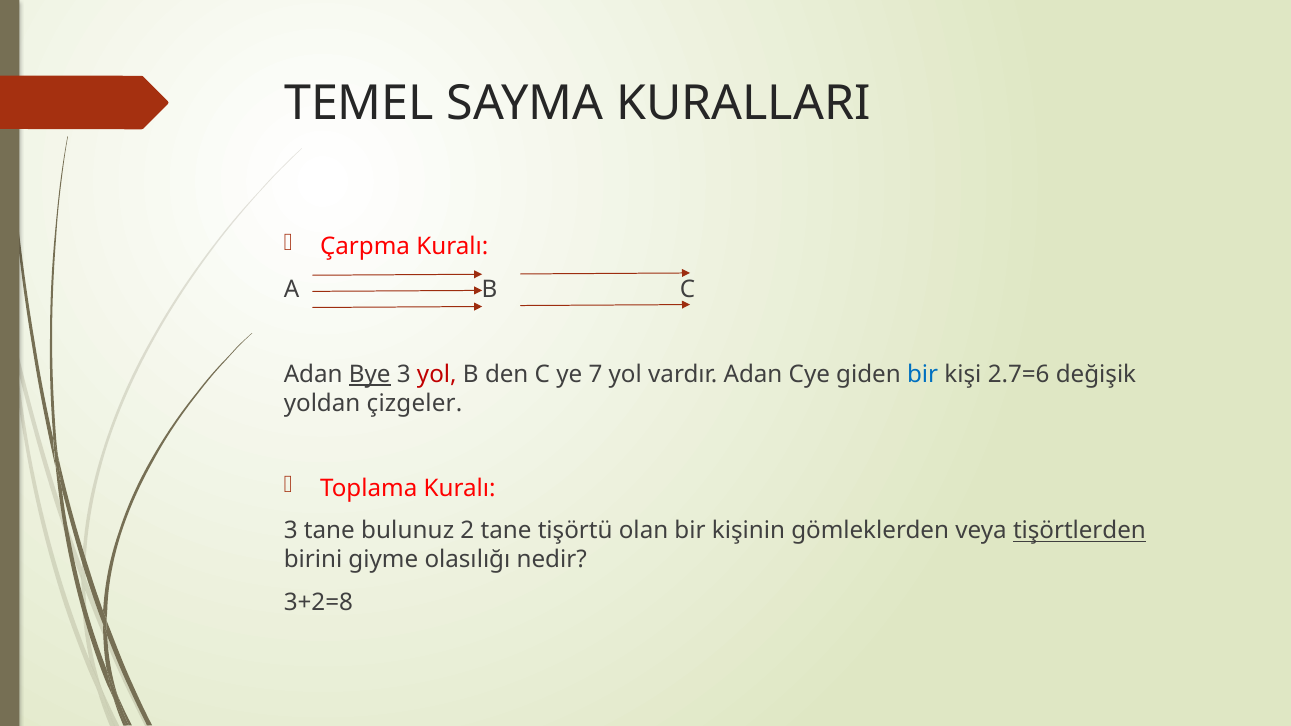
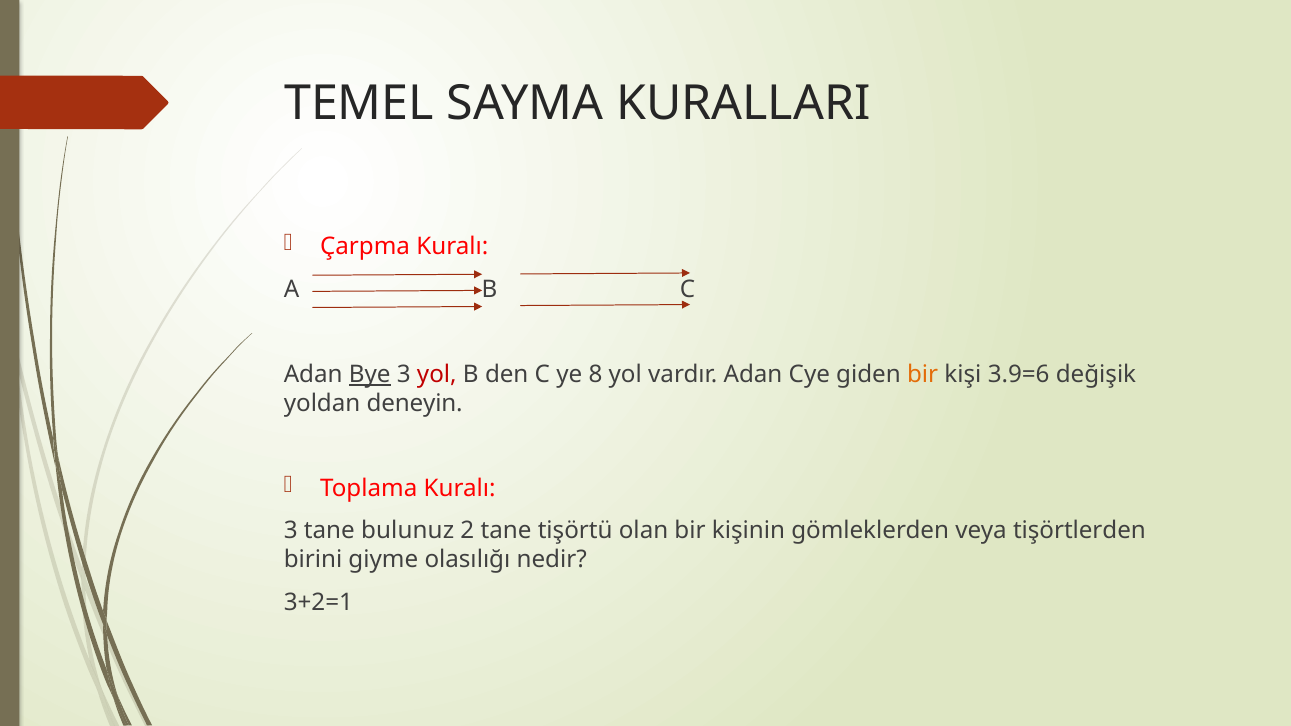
7: 7 -> 8 (595, 375)
bir colour: blue -> orange (923, 375)
2.7=6: 2.7=6 -> 3.9=6 (1019, 375)
çizgeler: çizgeler -> deneyin (415, 404)
tişörtlerden underline: present -> none (1079, 531)
3+2=8: 3+2=8 -> 3+2=1 (318, 603)
